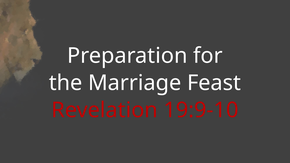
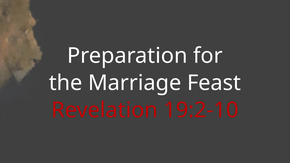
19:9-10: 19:9-10 -> 19:2-10 (201, 110)
